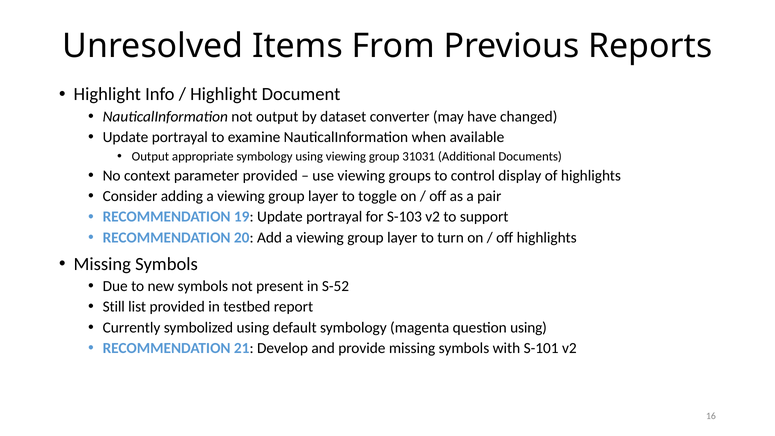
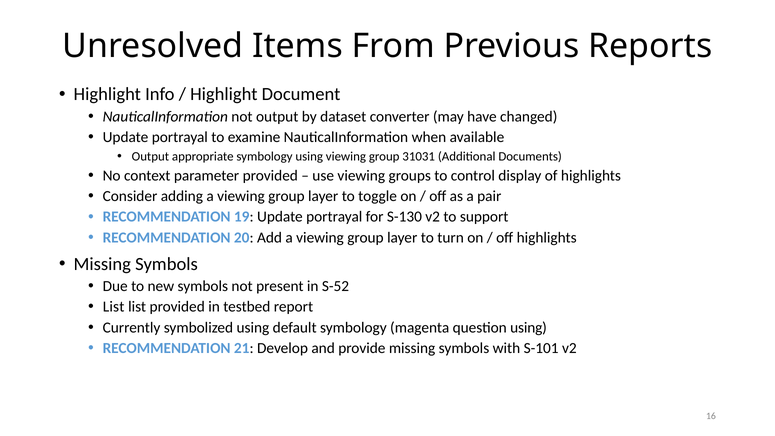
S-103: S-103 -> S-130 (404, 217)
Still: Still -> List (114, 307)
